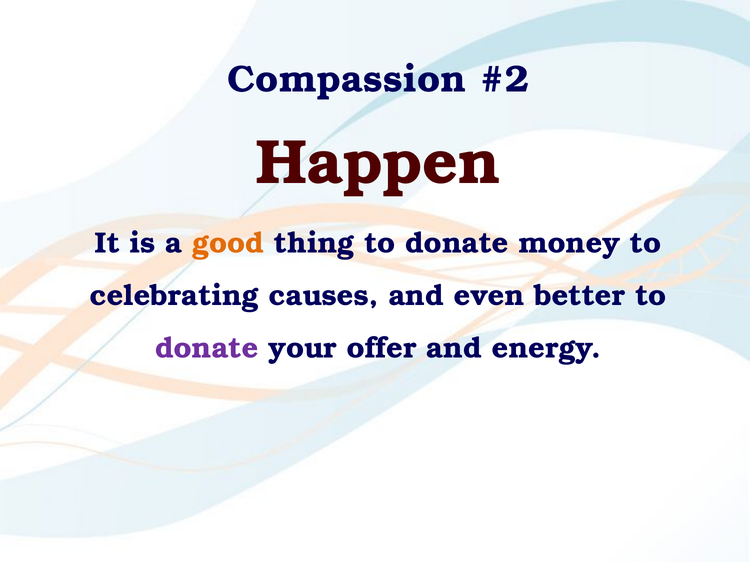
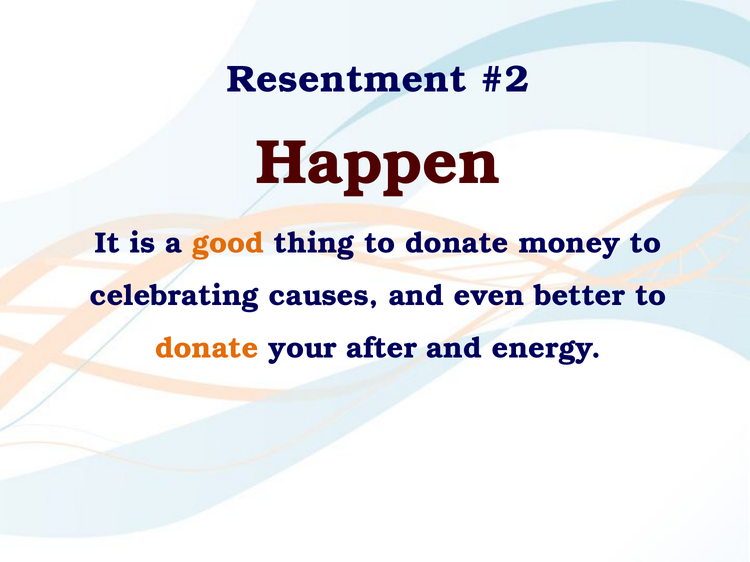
Compassion: Compassion -> Resentment (347, 79)
donate colour: purple -> orange (207, 348)
offer: offer -> after (382, 348)
